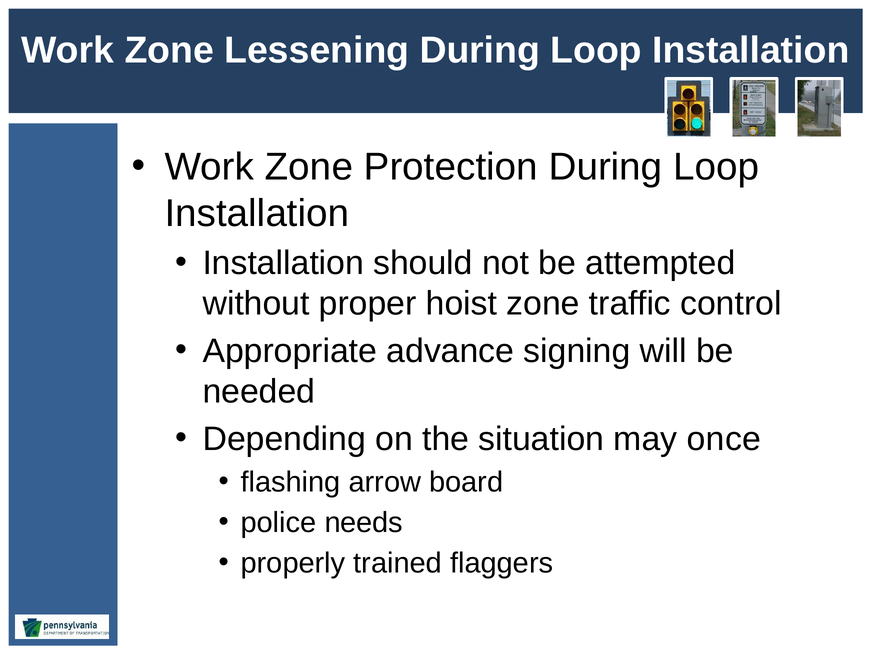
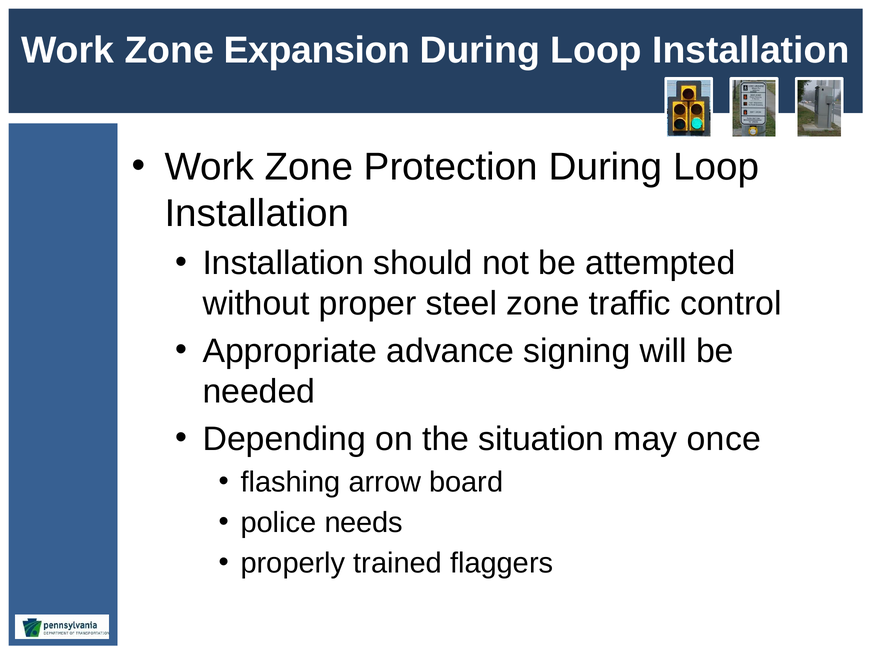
Lessening: Lessening -> Expansion (317, 50)
hoist: hoist -> steel (461, 304)
